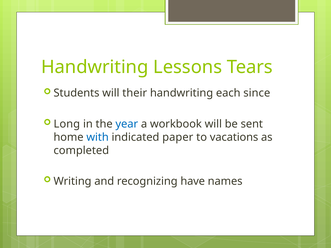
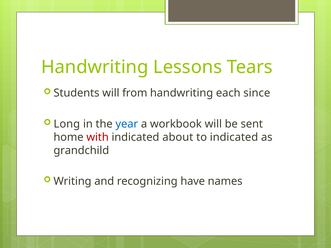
their: their -> from (135, 93)
with colour: blue -> red (98, 137)
paper: paper -> about (178, 137)
to vacations: vacations -> indicated (234, 137)
completed: completed -> grandchild (81, 151)
